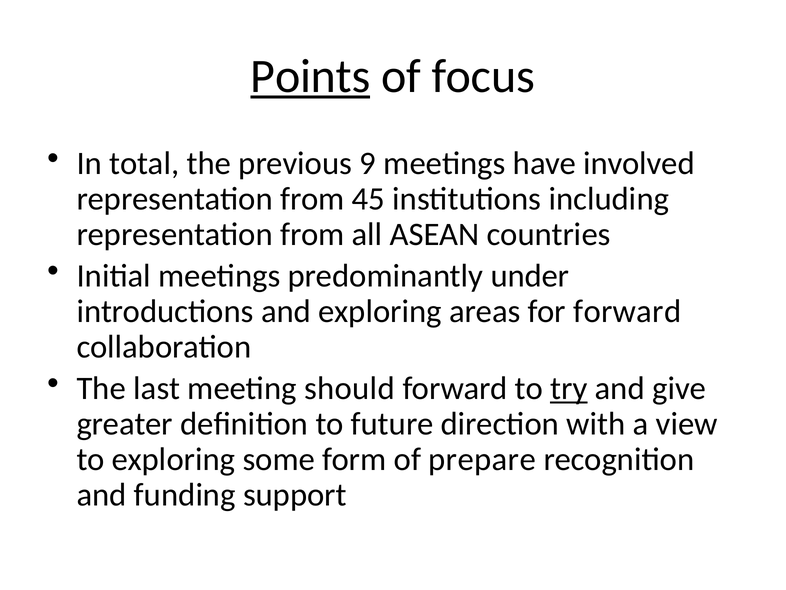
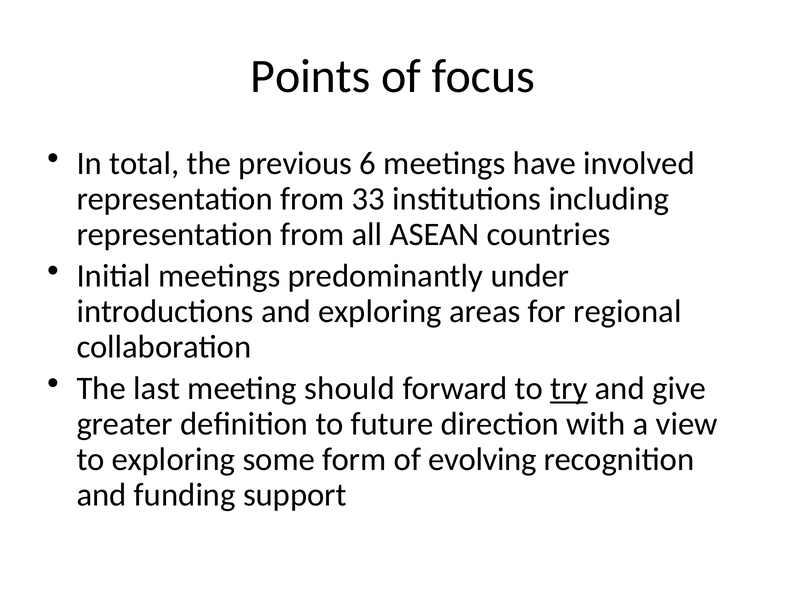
Points underline: present -> none (310, 76)
9: 9 -> 6 (368, 163)
45: 45 -> 33 (368, 199)
for forward: forward -> regional (627, 311)
prepare: prepare -> evolving (482, 459)
